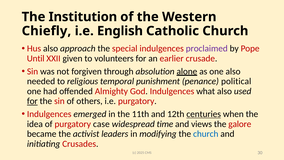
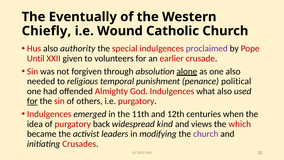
Institution: Institution -> Eventually (83, 17)
English: English -> Wound (120, 31)
approach: approach -> authority (78, 48)
centuries underline: present -> none (204, 114)
case: case -> back (101, 124)
time: time -> kind (165, 124)
galore: galore -> which (240, 124)
church colour: blue -> purple (206, 134)
